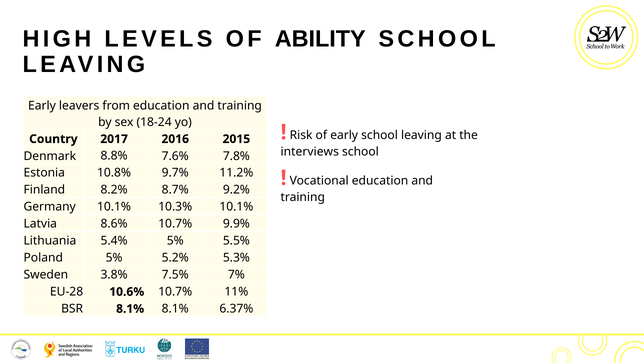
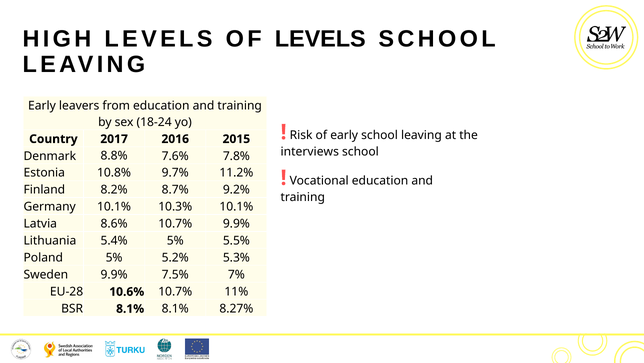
OF ABILITY: ABILITY -> LEVELS (320, 39)
3.8%: 3.8% -> 9.9% (114, 274)
6.37%: 6.37% -> 8.27% (236, 308)
